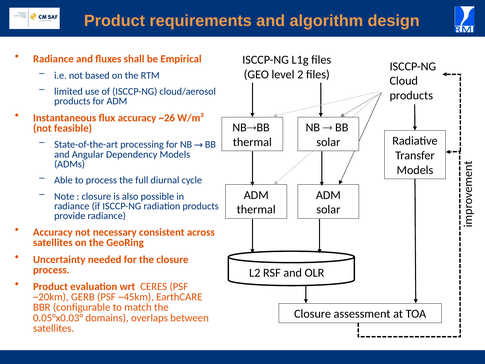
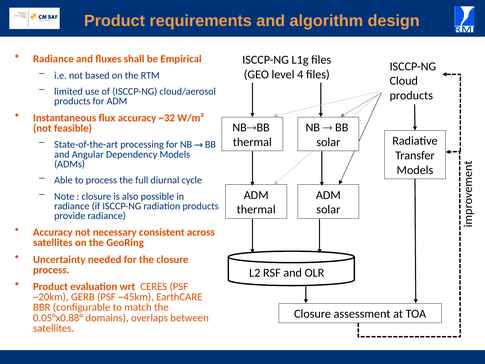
2: 2 -> 4 (300, 74)
~26: ~26 -> ~32 (167, 118)
0.05°x0.03°: 0.05°x0.03° -> 0.05°x0.88° (58, 318)
